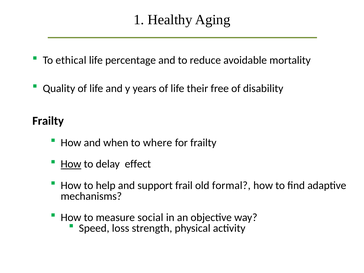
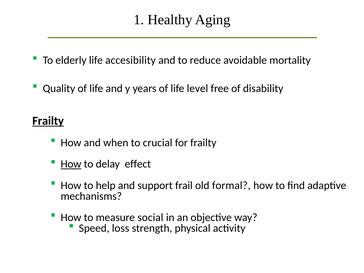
ethical: ethical -> elderly (71, 60)
percentage: percentage -> accesibility (130, 60)
their: their -> level (197, 88)
Frailty underline: none -> present (48, 121)
where: where -> crucial (158, 143)
